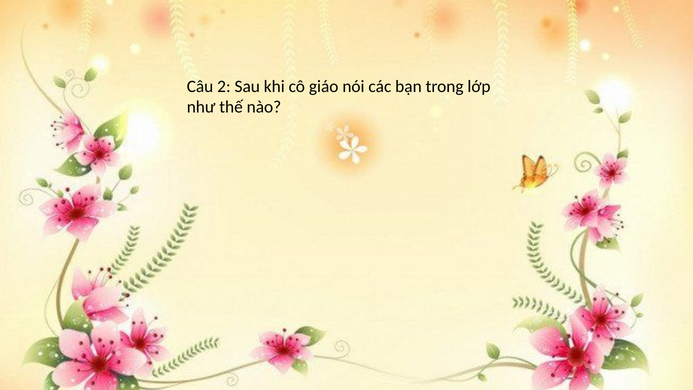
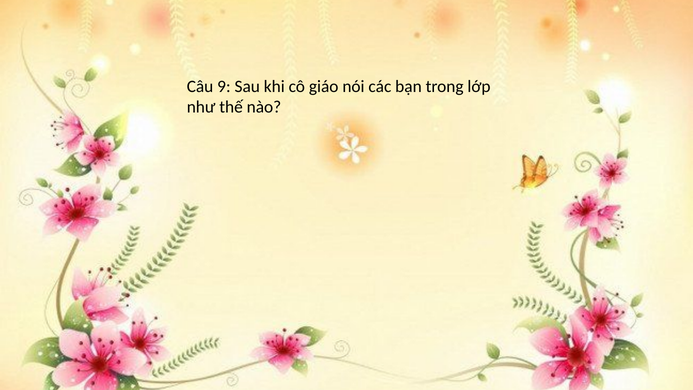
2: 2 -> 9 (224, 86)
